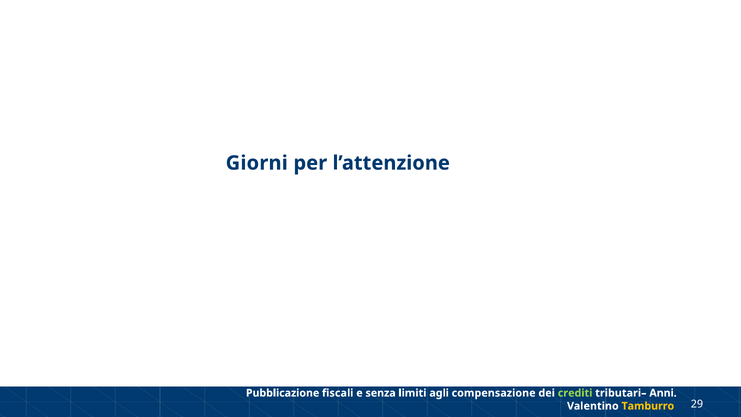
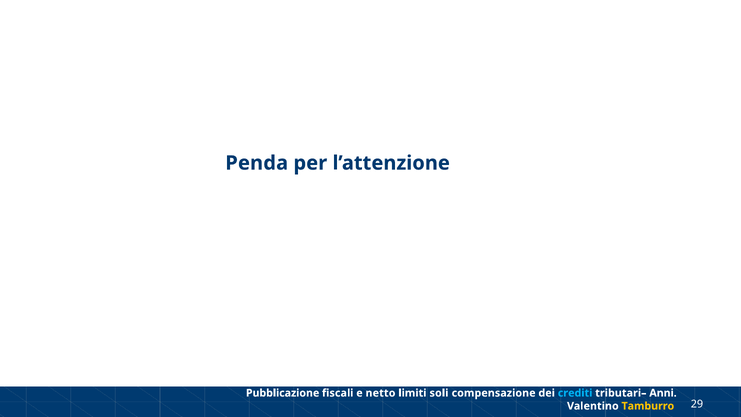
Giorni: Giorni -> Penda (257, 163)
senza: senza -> netto (380, 393)
agli: agli -> soli (439, 393)
crediti colour: light green -> light blue (575, 393)
